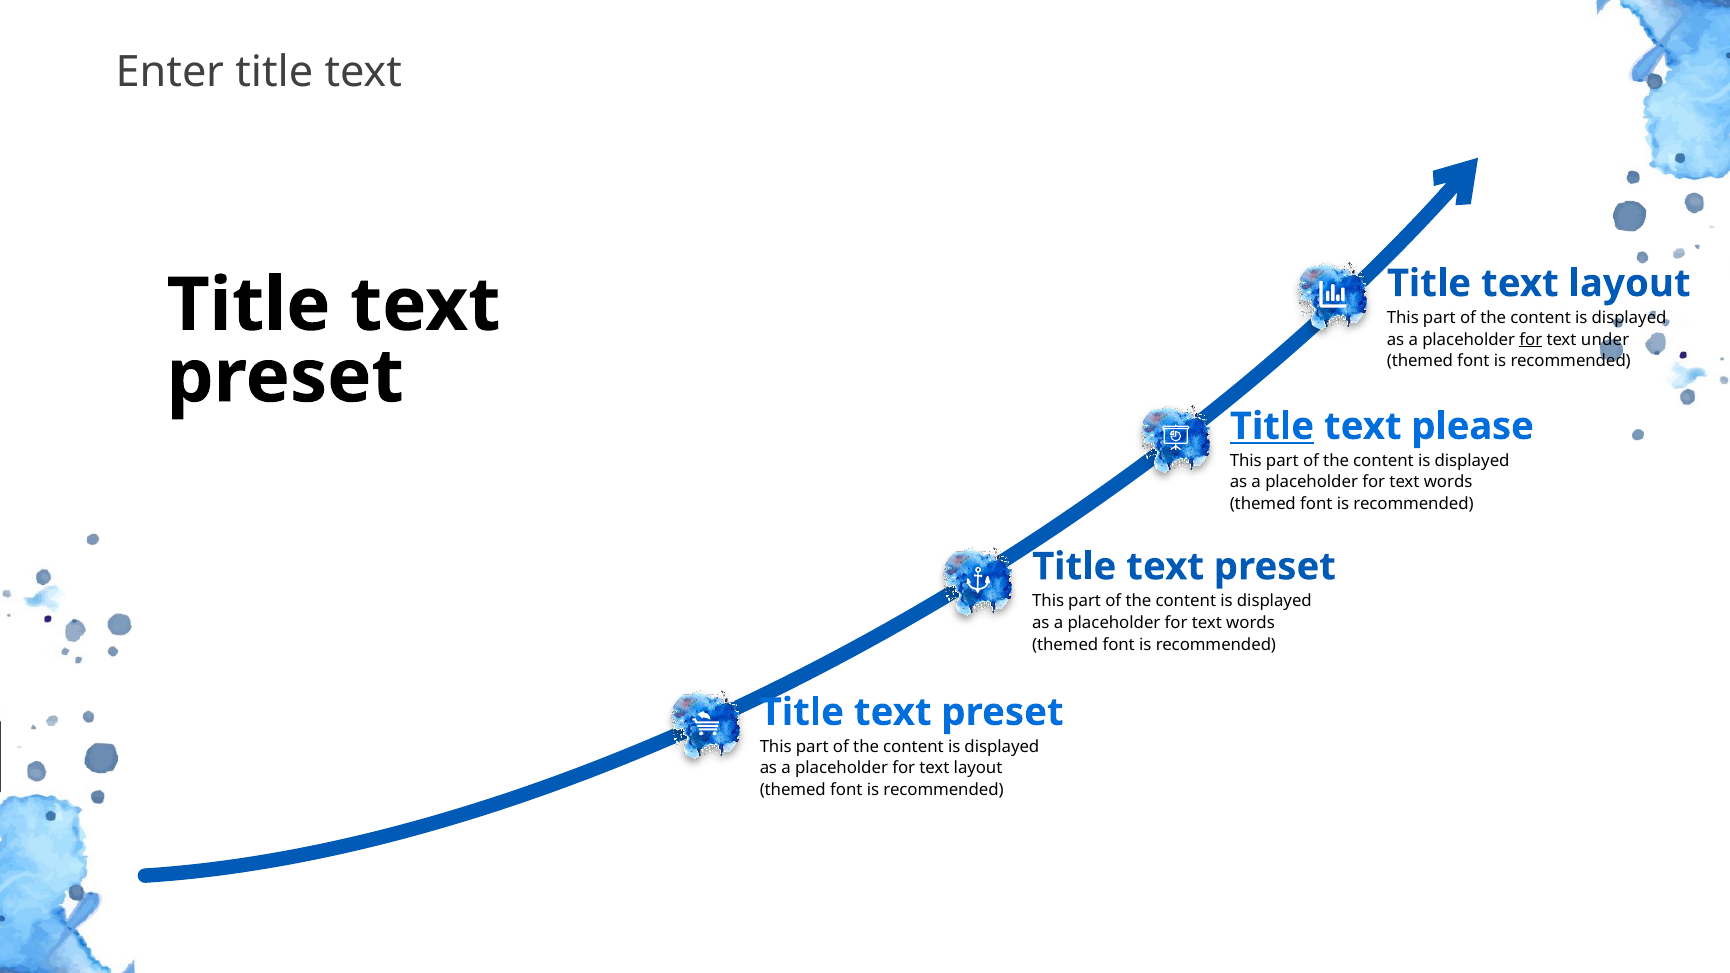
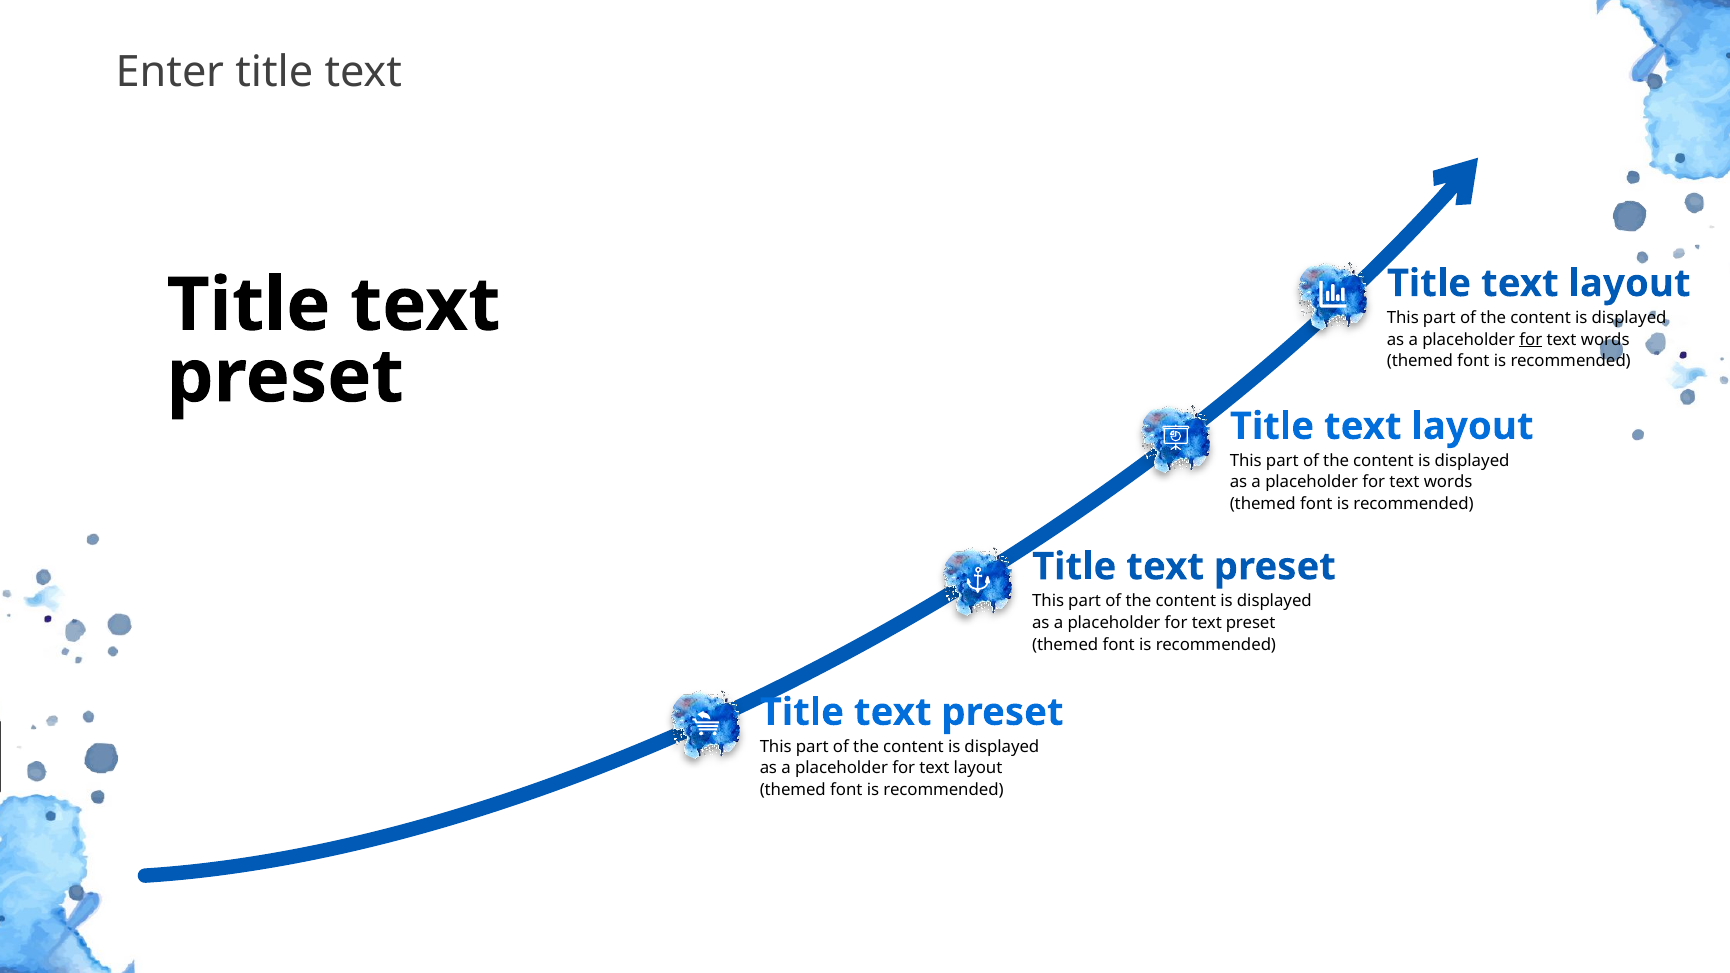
under: under -> words (1605, 340)
Title underline: present -> none (1272, 426)
please: please -> layout (1473, 426)
words: words -> preset (1251, 623)
